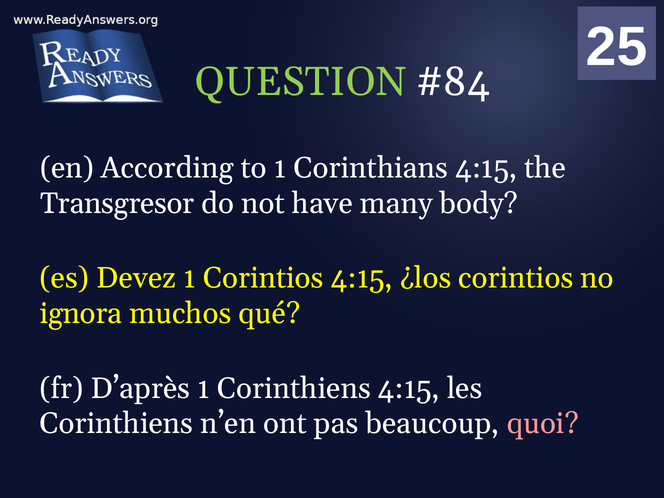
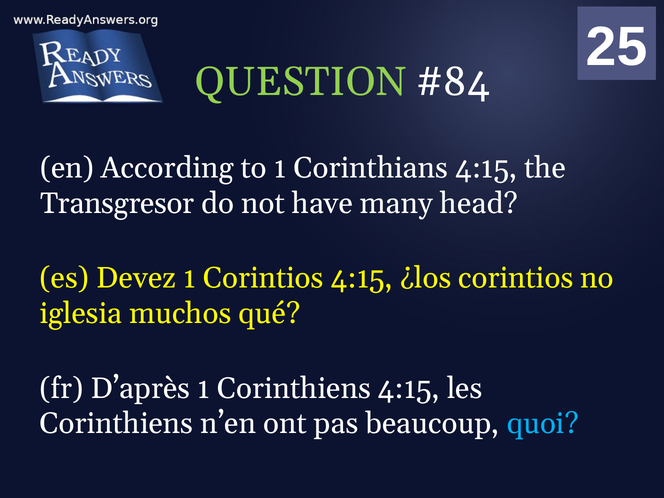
body: body -> head (479, 203)
ignora: ignora -> iglesia (81, 314)
quoi colour: pink -> light blue (543, 424)
